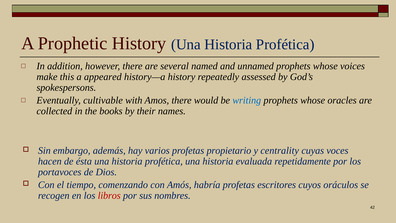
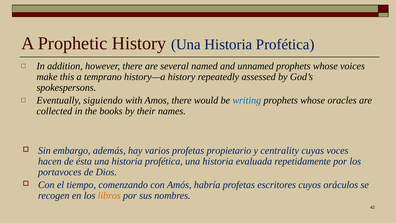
appeared: appeared -> temprano (103, 77)
cultivable: cultivable -> siguiendo (103, 100)
libros colour: red -> orange (109, 195)
